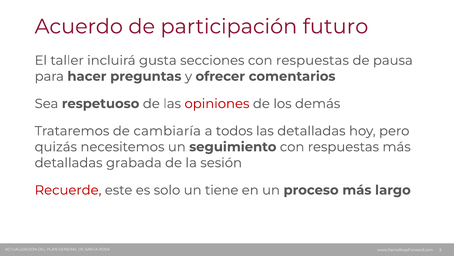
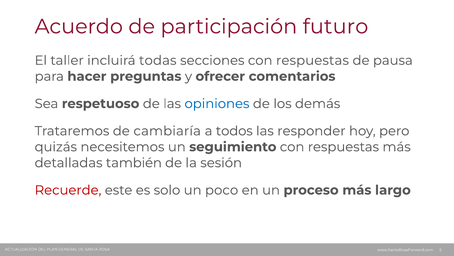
gusta: gusta -> todas (158, 60)
opiniones colour: red -> blue (217, 103)
las detalladas: detalladas -> responder (311, 131)
grabada: grabada -> también (134, 162)
tiene: tiene -> poco (222, 190)
